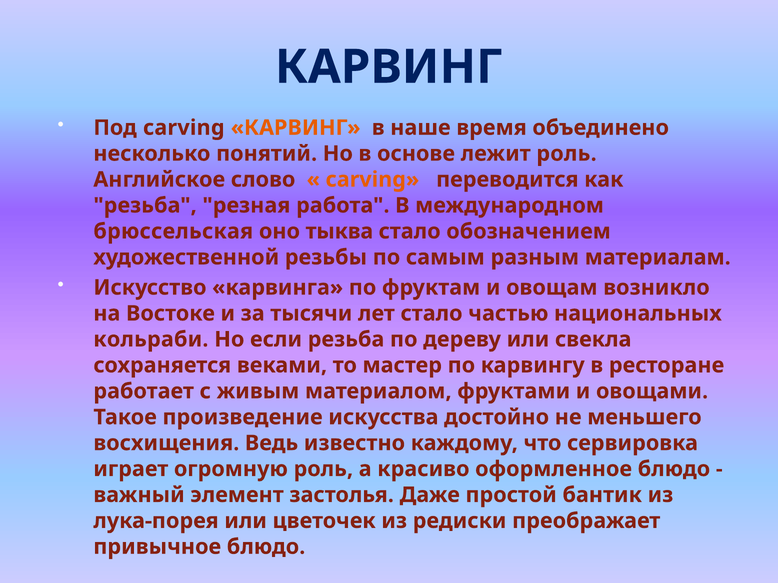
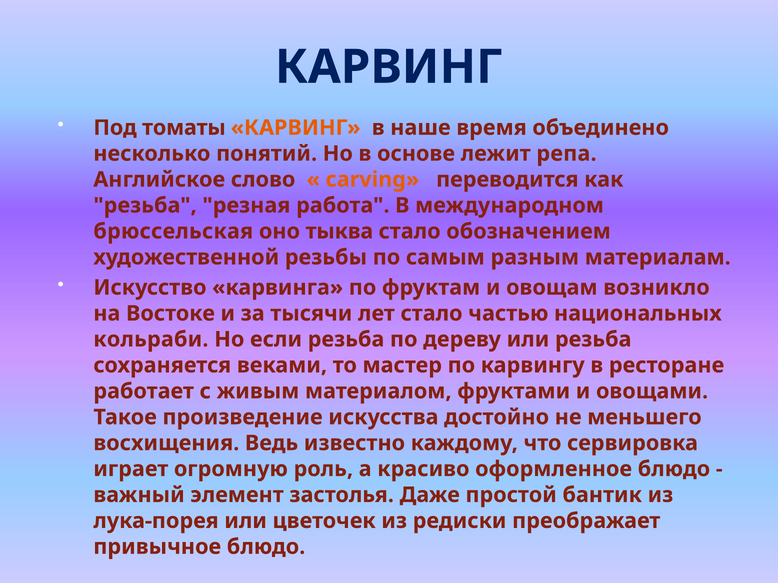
Под carving: carving -> томаты (184, 128)
лежит роль: роль -> репа (567, 154)
или свекла: свекла -> резьба (593, 340)
